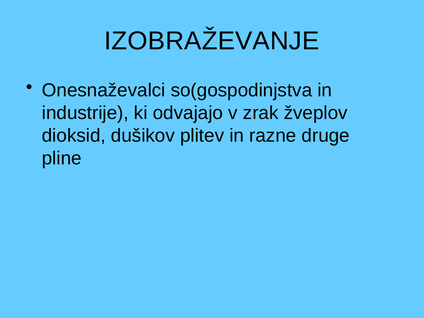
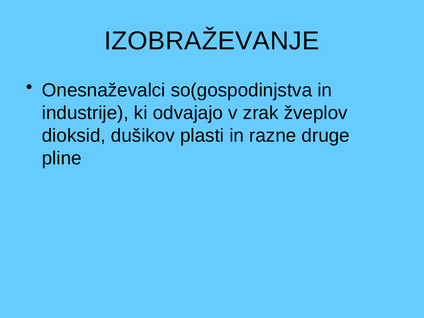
plitev: plitev -> plasti (202, 136)
